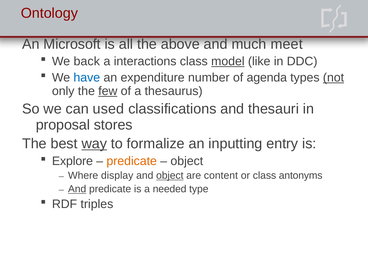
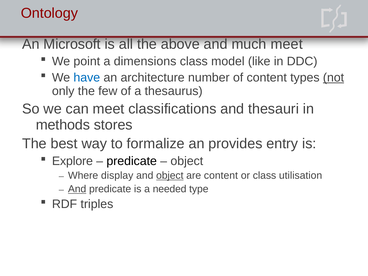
back: back -> point (87, 61)
interactions: interactions -> dimensions (145, 61)
model underline: present -> none (228, 61)
expenditure: expenditure -> architecture (153, 78)
of agenda: agenda -> content (267, 78)
few underline: present -> none (108, 91)
can used: used -> meet (109, 109)
proposal: proposal -> methods (63, 125)
way underline: present -> none (94, 144)
inputting: inputting -> provides (235, 144)
predicate colour: orange -> black (132, 161)
antonyms: antonyms -> utilisation (301, 176)
